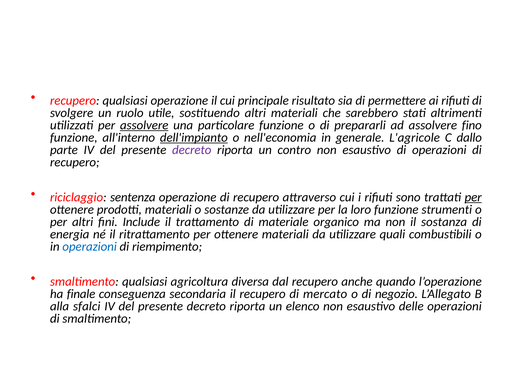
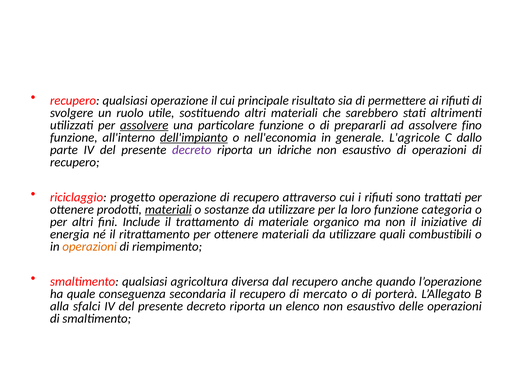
contro: contro -> idriche (294, 150)
sentenza: sentenza -> progetto (133, 197)
per underline: present -> none (473, 197)
materiali underline: none -> present (168, 209)
strumenti: strumenti -> categoria (447, 209)
sostanza: sostanza -> iniziative (444, 222)
operazioni colour: blue -> orange (90, 246)
finale: finale -> quale (81, 294)
negozio: negozio -> porterà (396, 294)
